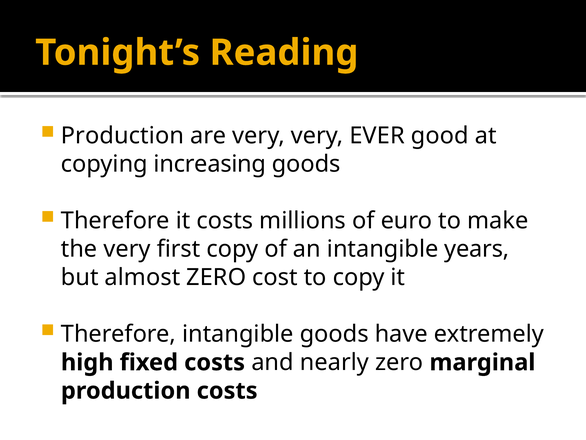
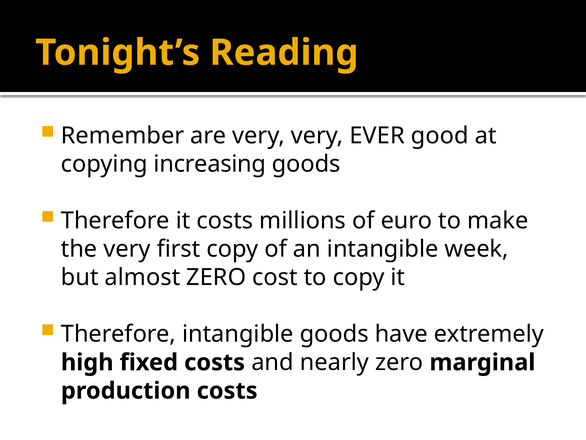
Production: Production -> Remember (123, 135)
years: years -> week (477, 249)
